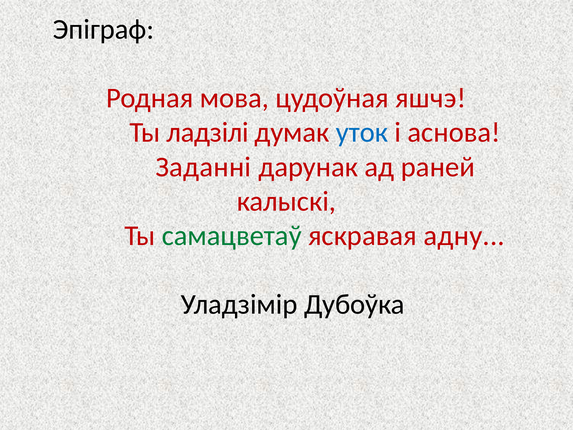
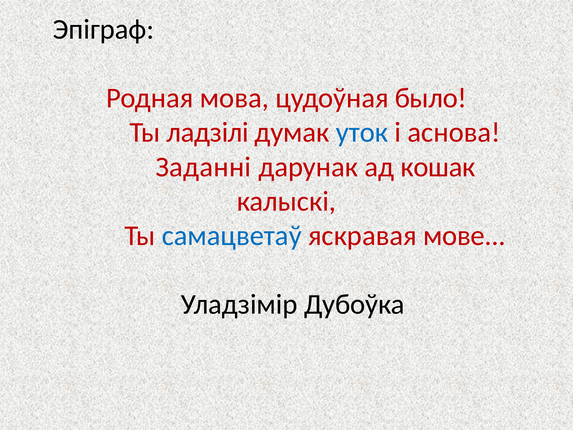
яшчэ: яшчэ -> было (431, 98)
раней: раней -> кошак (438, 167)
самацветаў colour: green -> blue (232, 236)
адну: адну -> мове (464, 236)
